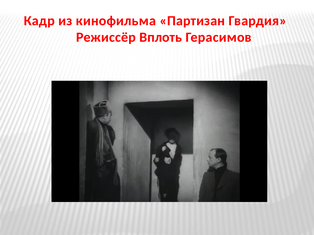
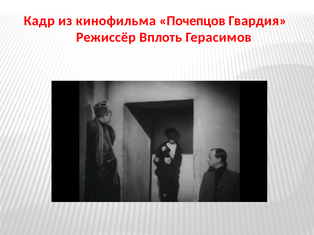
Партизан: Партизан -> Почепцов (192, 21)
